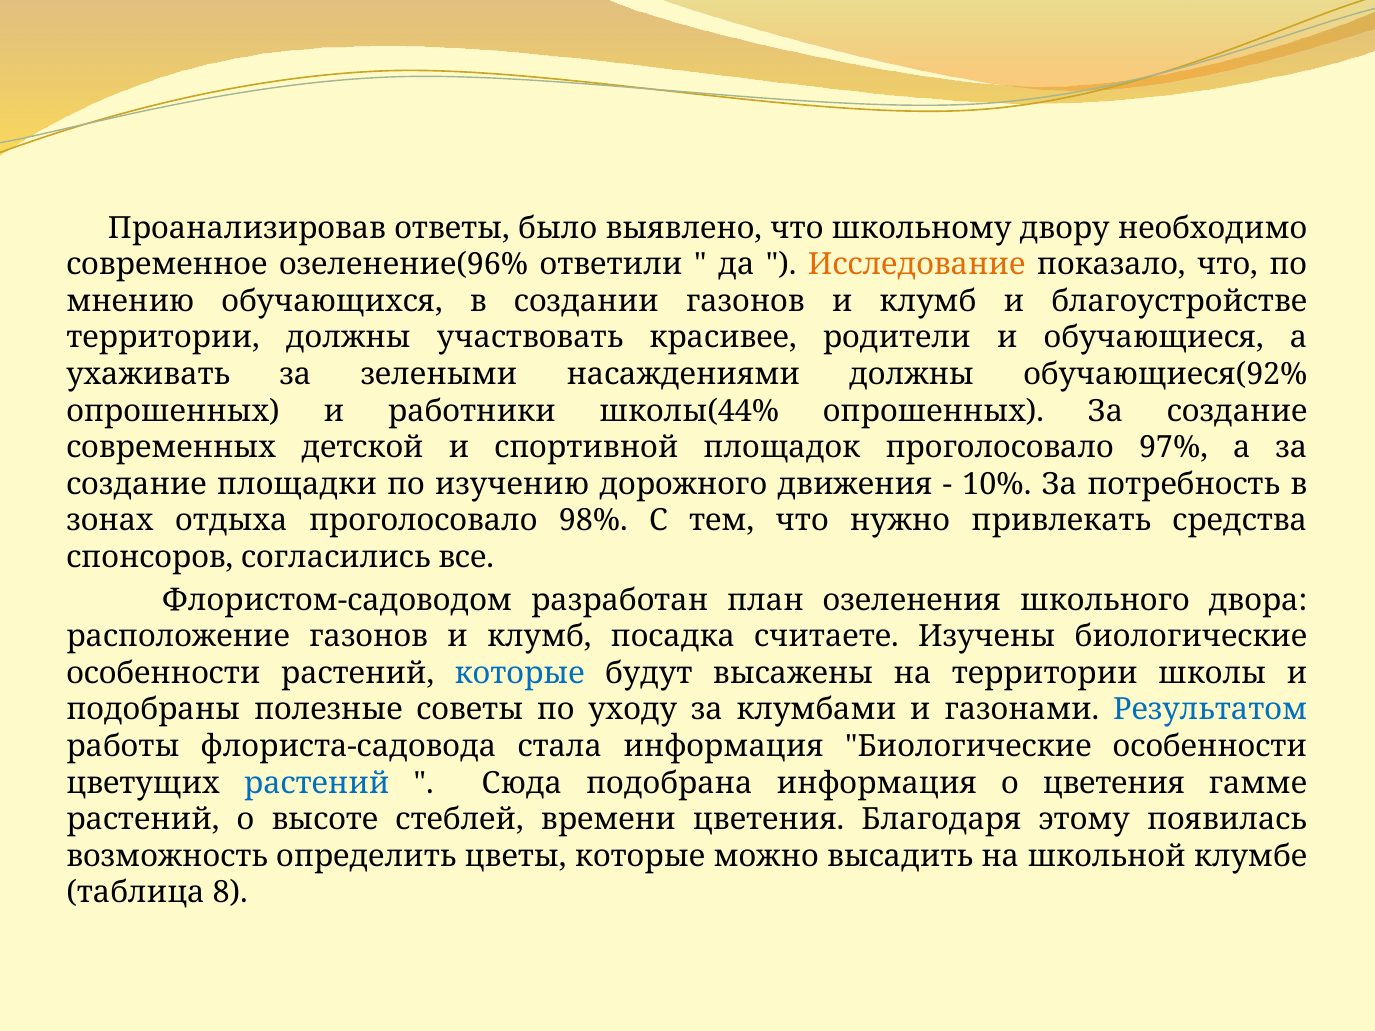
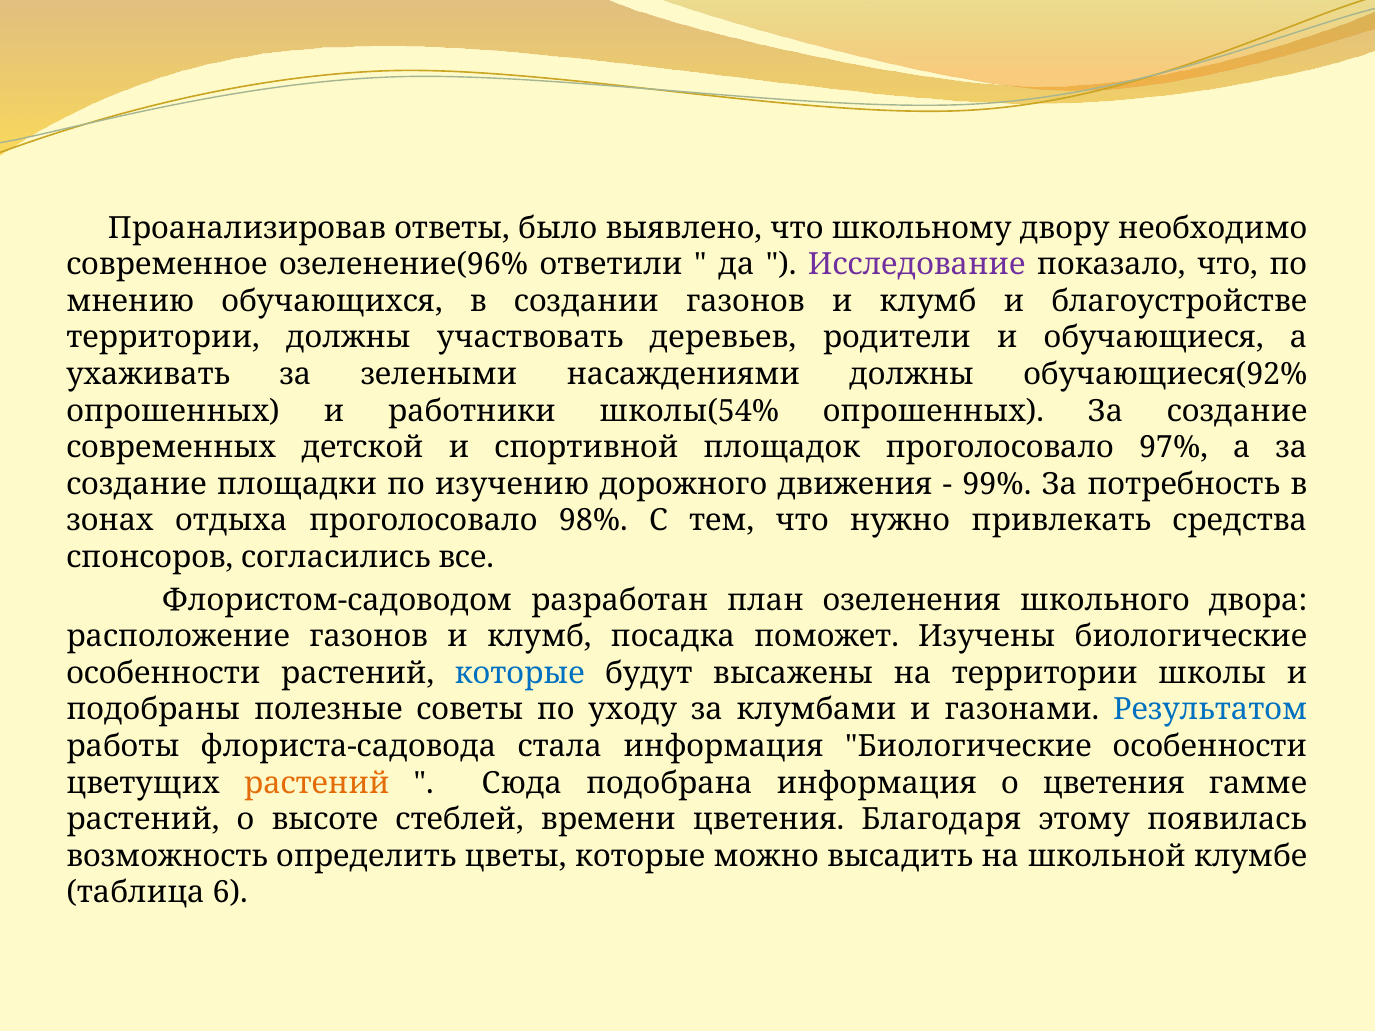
Исследование colour: orange -> purple (917, 265)
красивее: красивее -> деревьев (723, 338)
школы(44%: школы(44% -> школы(54% (689, 411)
10%: 10% -> 99% (997, 484)
считаете: считаете -> поможет (827, 637)
растений colour: blue -> orange (317, 783)
8: 8 -> 6 (230, 893)
